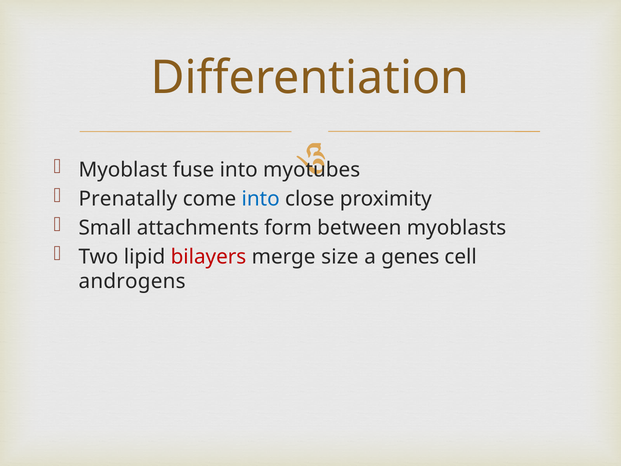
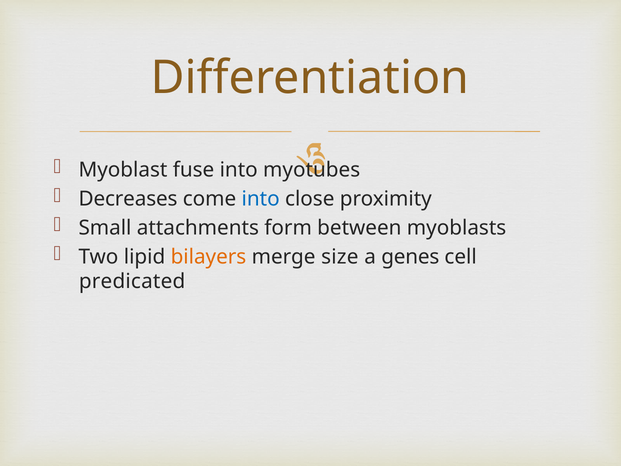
Prenatally: Prenatally -> Decreases (128, 199)
bilayers colour: red -> orange (208, 257)
androgens: androgens -> predicated (132, 281)
